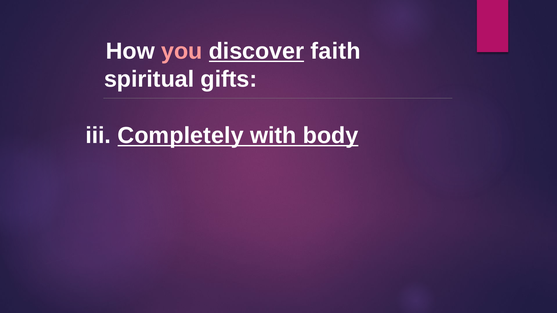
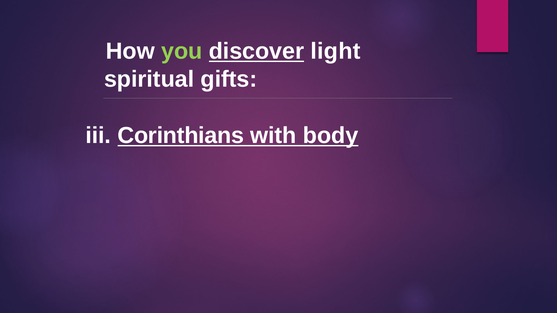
you colour: pink -> light green (182, 51)
faith: faith -> light (336, 51)
Completely: Completely -> Corinthians (181, 136)
